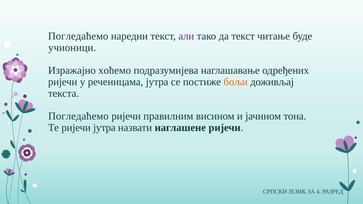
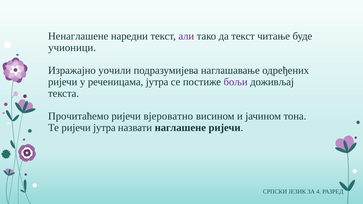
Погледаћемо: Погледаћемо -> Ненаглашене (78, 36)
хоћемо: хоћемо -> уочили (115, 71)
бољи colour: orange -> purple (236, 82)
Погледаћемо: Погледаћемо -> Прочитаћемо (78, 116)
правилним: правилним -> вјероватно (168, 116)
